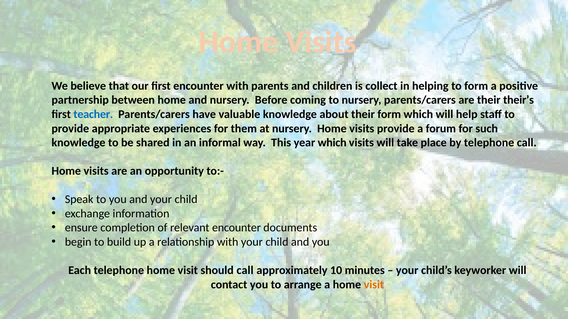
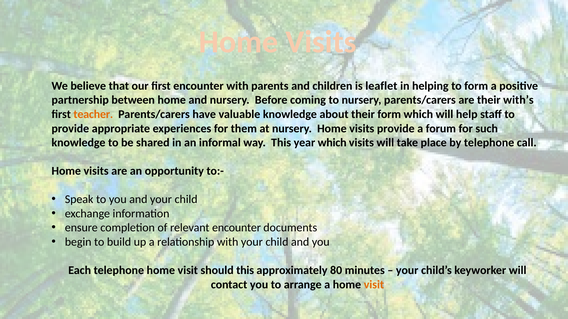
collect: collect -> leaflet (381, 86)
their’s: their’s -> with’s (518, 100)
teacher colour: blue -> orange (93, 114)
should call: call -> this (245, 271)
10: 10 -> 80 (336, 271)
